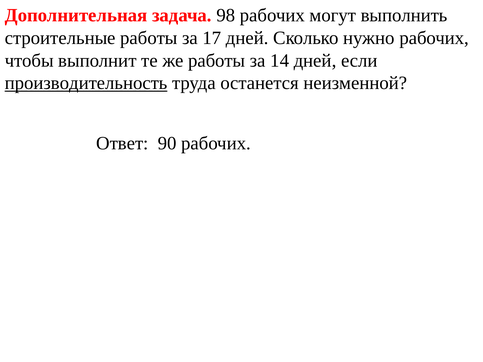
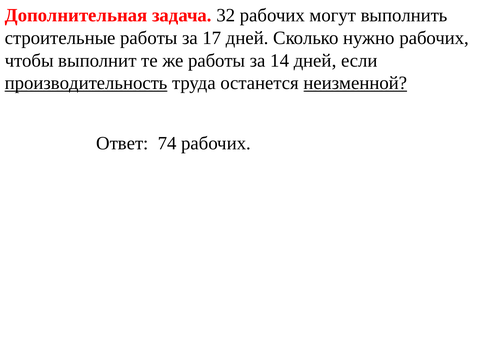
98: 98 -> 32 (226, 15)
неизменной underline: none -> present (355, 83)
90: 90 -> 74 (167, 143)
